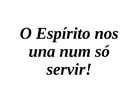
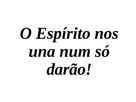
servir: servir -> darão (69, 69)
